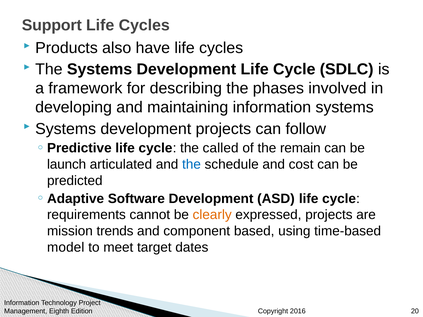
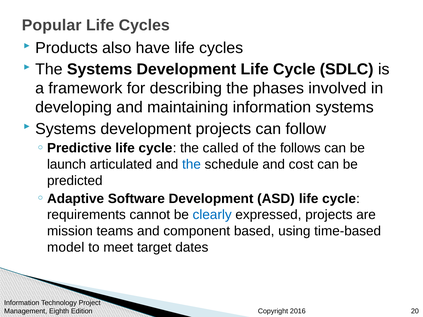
Support: Support -> Popular (52, 25)
remain: remain -> follows (300, 148)
clearly colour: orange -> blue (212, 215)
trends: trends -> teams (115, 231)
